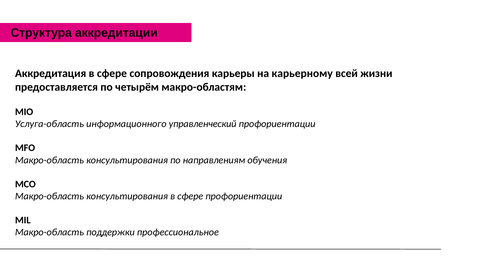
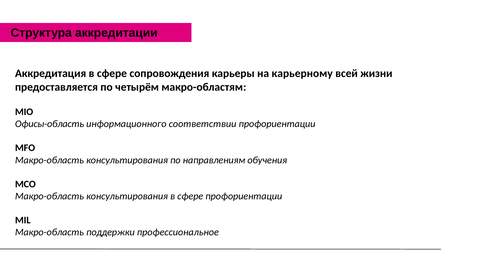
Услуга-область: Услуга-область -> Офисы-область (50, 124)
управленческий: управленческий -> соответствии (203, 124)
